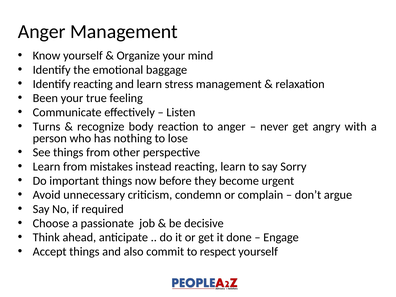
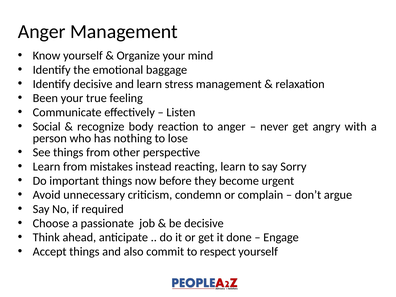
Identify reacting: reacting -> decisive (93, 84)
Turns: Turns -> Social (47, 127)
